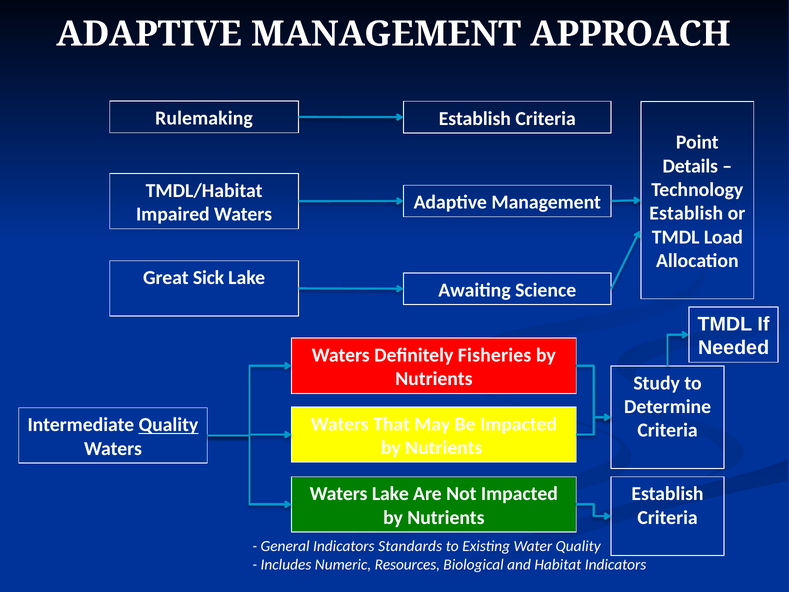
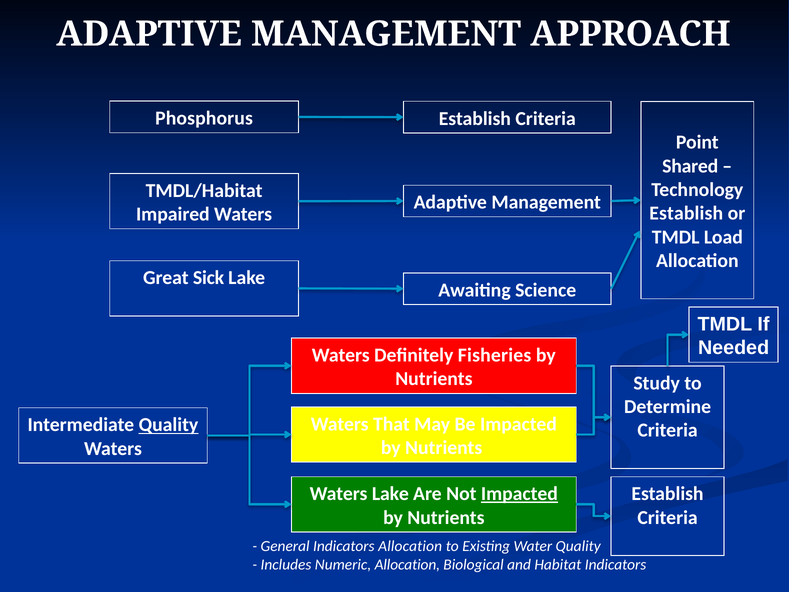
Rulemaking: Rulemaking -> Phosphorus (204, 118)
Details: Details -> Shared (690, 166)
Impacted underline: none -> present (519, 494)
Indicators Standards: Standards -> Allocation (410, 546)
Numeric Resources: Resources -> Allocation (407, 564)
